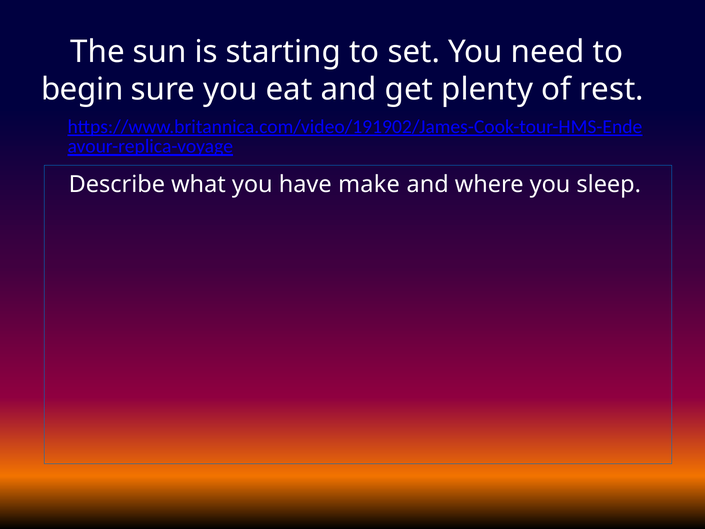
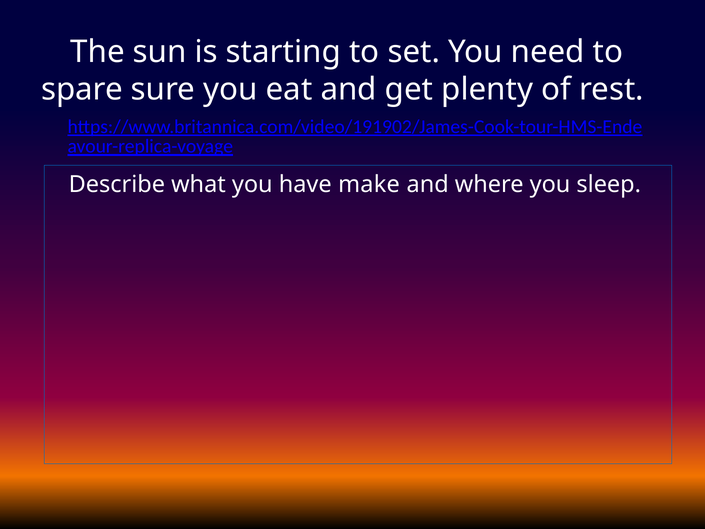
begin: begin -> spare (82, 90)
